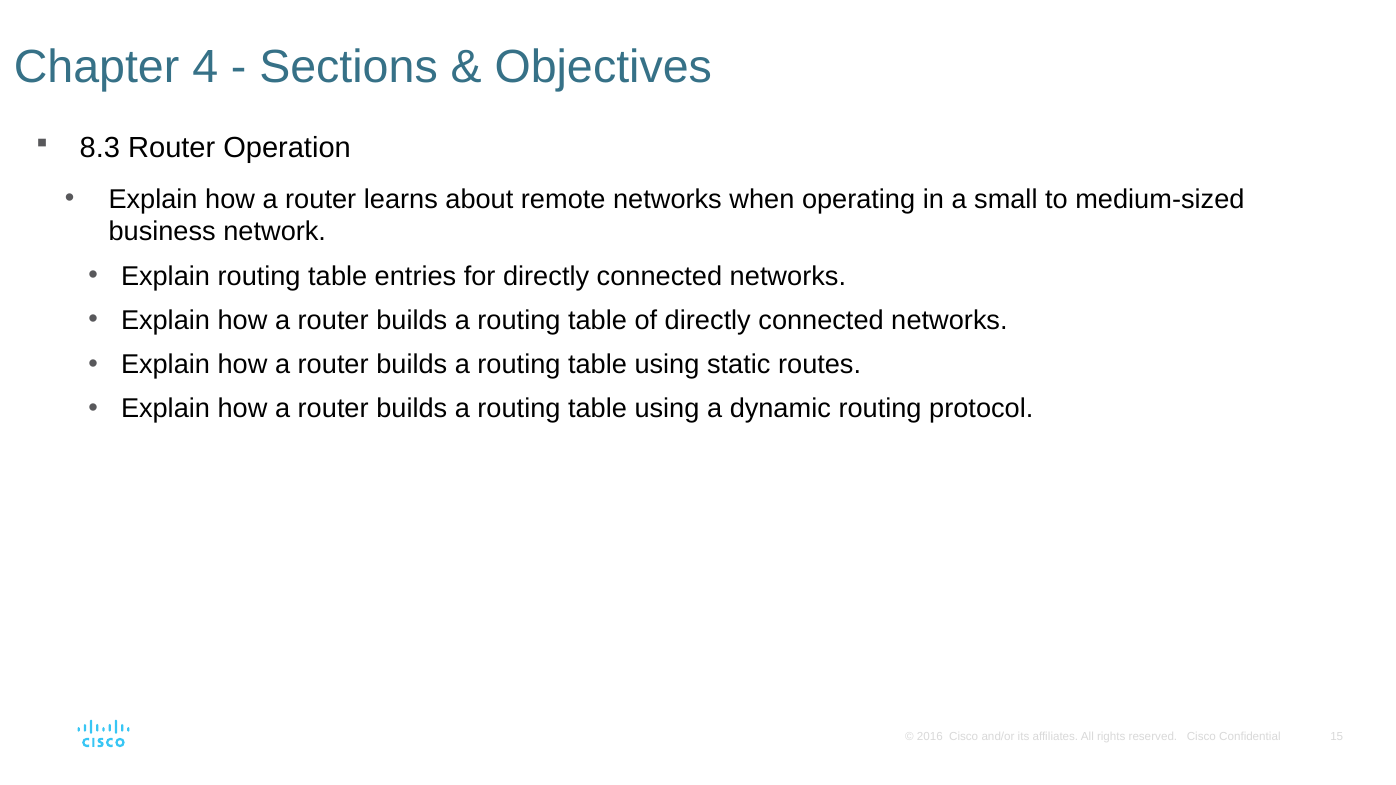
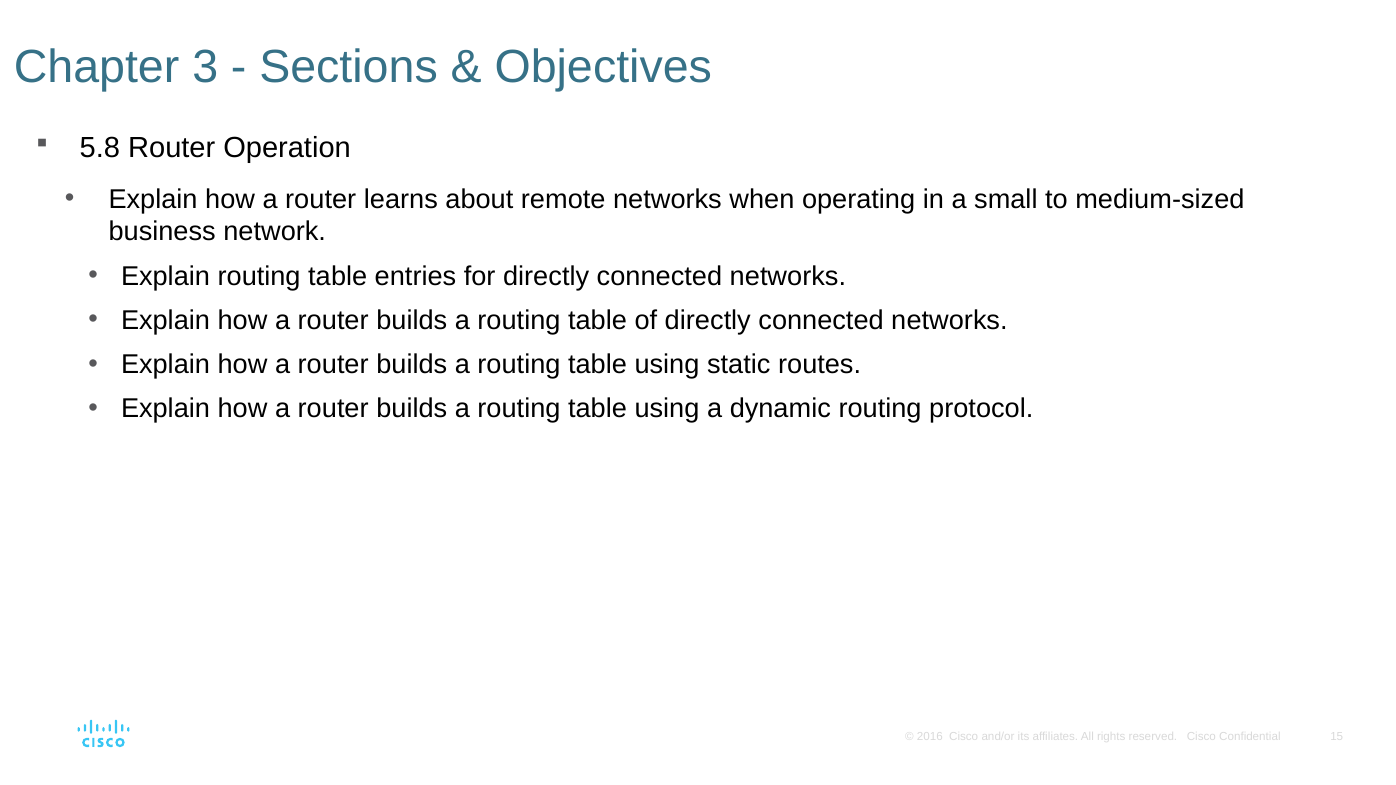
4: 4 -> 3 (205, 67)
8.3: 8.3 -> 5.8 (100, 148)
